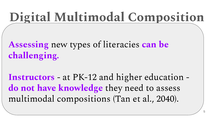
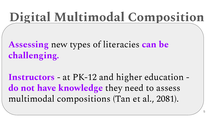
2040: 2040 -> 2081 (168, 99)
